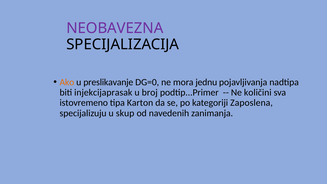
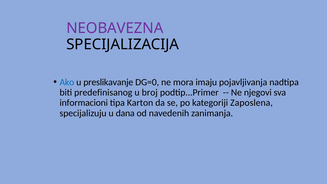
Ako colour: orange -> blue (67, 82)
jednu: jednu -> imaju (206, 82)
injekcijaprasak: injekcijaprasak -> predefinisanog (103, 92)
količini: količini -> njegovi (258, 92)
istovremeno: istovremeno -> informacioni (84, 103)
skup: skup -> dana (125, 113)
